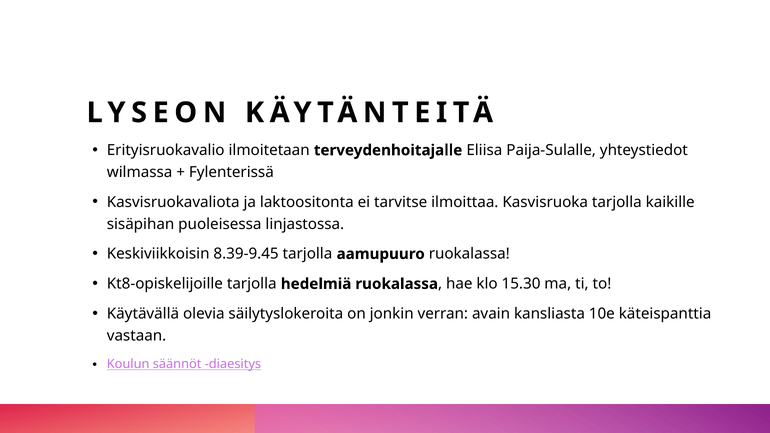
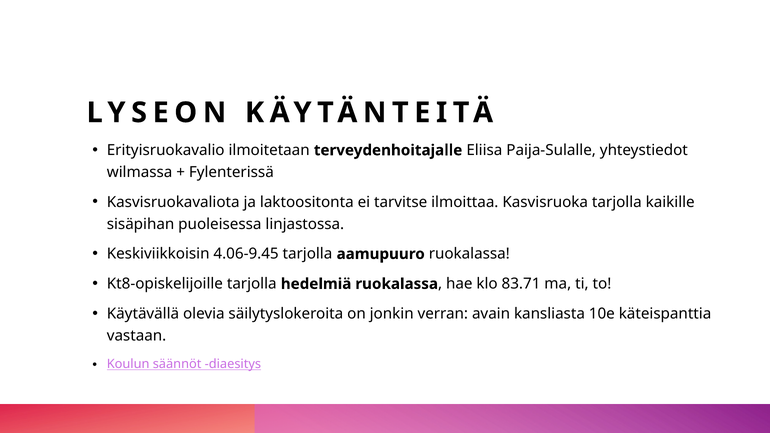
8.39-9.45: 8.39-9.45 -> 4.06-9.45 (246, 254)
15.30: 15.30 -> 83.71 (521, 284)
